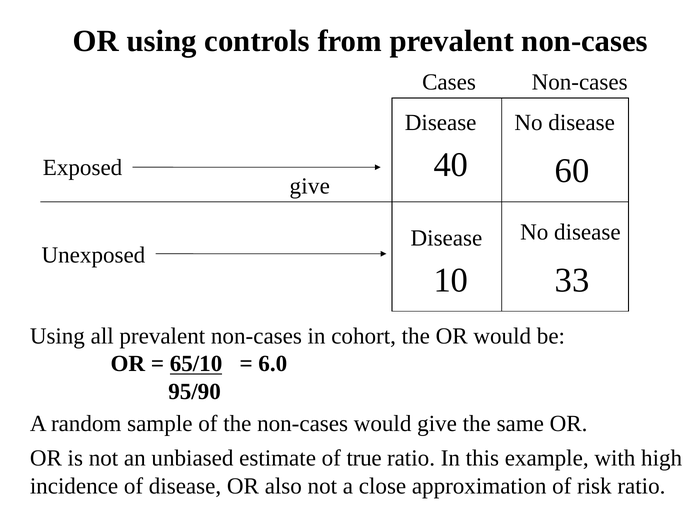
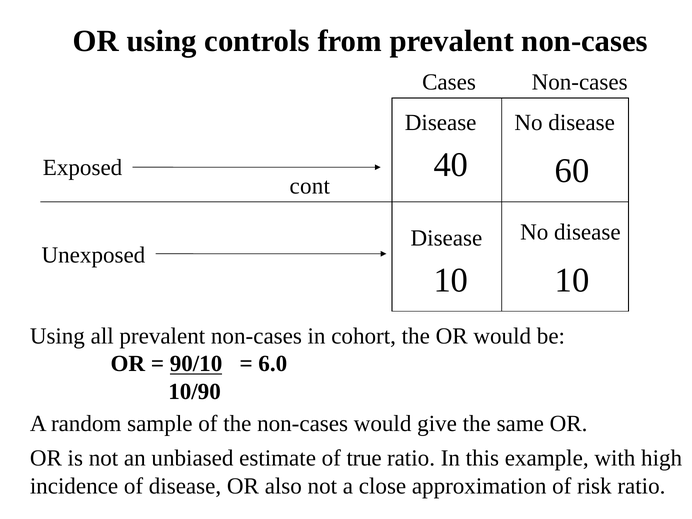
give: give -> cont (310, 186)
10 33: 33 -> 10 (572, 280)
65/10: 65/10 -> 90/10 (196, 364)
95/90: 95/90 -> 10/90 (195, 391)
